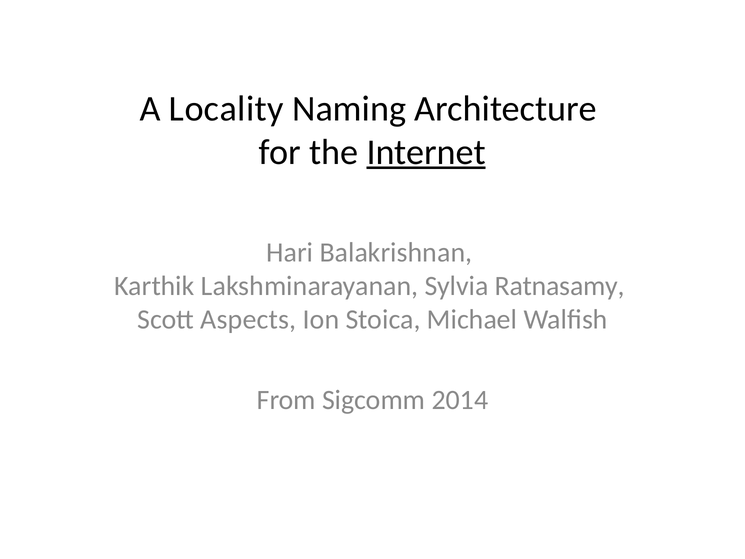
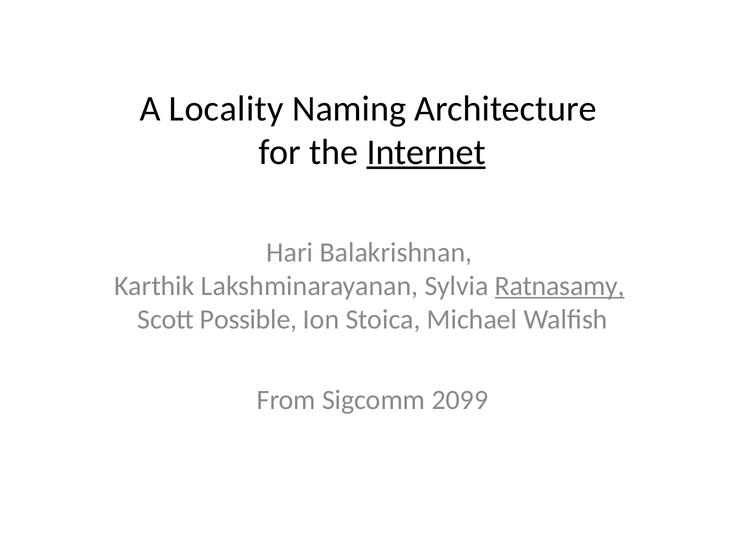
Ratnasamy underline: none -> present (560, 286)
Aspects: Aspects -> Possible (249, 319)
2014: 2014 -> 2099 (460, 400)
